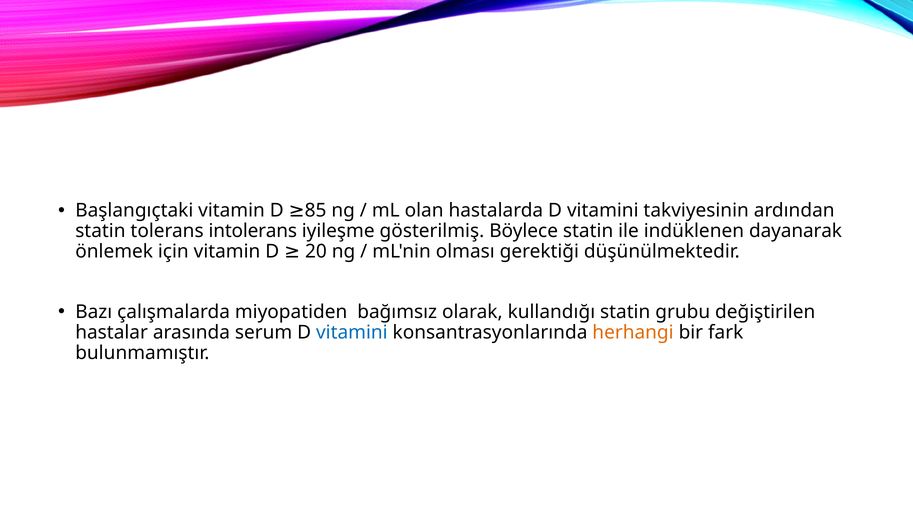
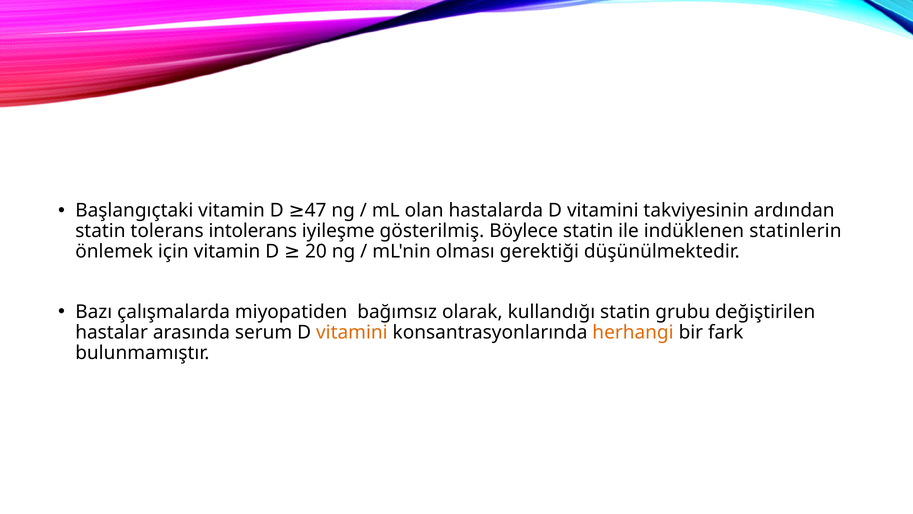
85: 85 -> 47 (316, 210)
dayanarak: dayanarak -> statinlerin (795, 231)
vitamini colour: blue -> orange (352, 332)
